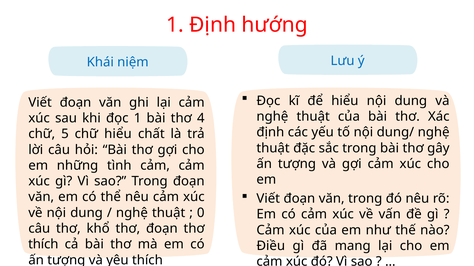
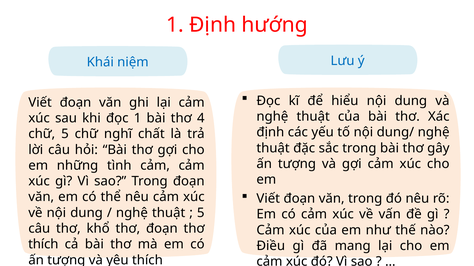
chữ hiểu: hiểu -> nghĩ (118, 134)
0: 0 -> 5 (201, 213)
